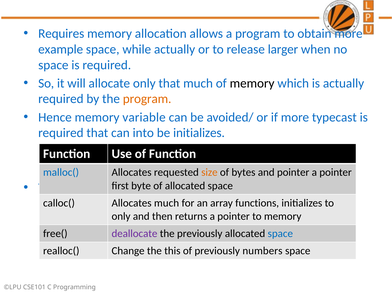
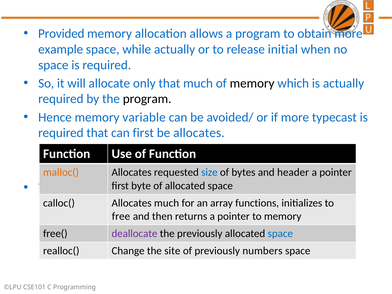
Requires: Requires -> Provided (61, 34)
larger: larger -> initial (283, 49)
program colour: orange -> black (147, 99)
can into: into -> first (143, 133)
be initializes: initializes -> allocates (199, 133)
malloc( colour: blue -> orange (61, 172)
size colour: orange -> blue (209, 172)
and pointer: pointer -> header (293, 172)
only: only -> free (121, 216)
this: this -> site (172, 251)
